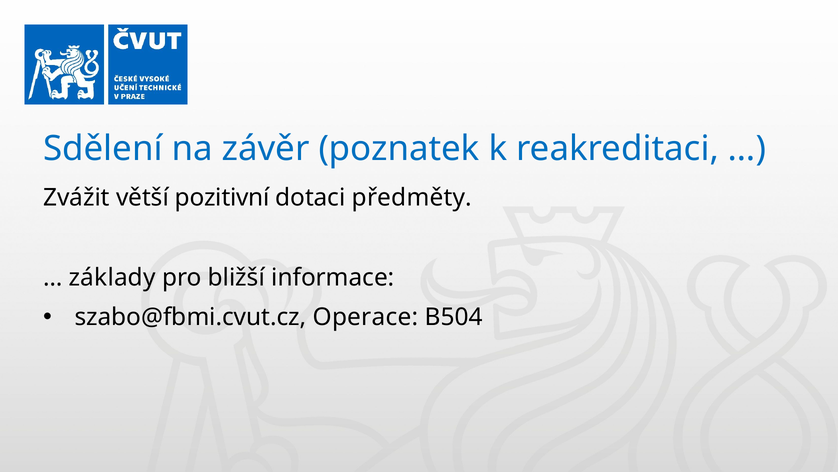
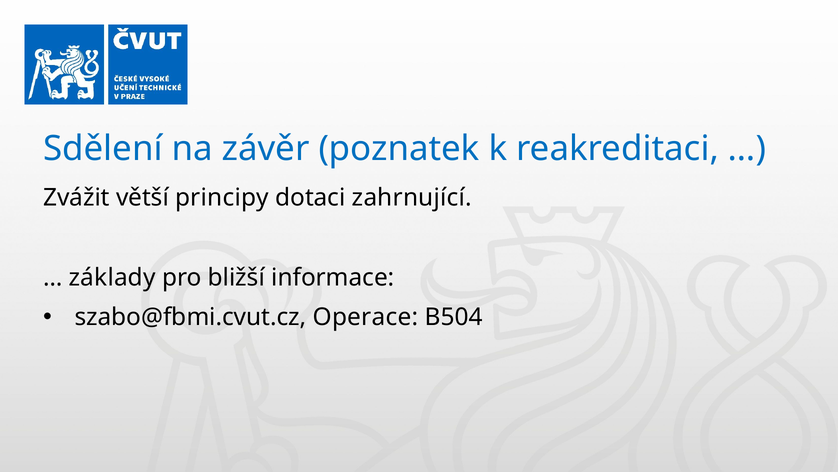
pozitivní: pozitivní -> principy (222, 198)
předměty: předměty -> zahrnující (412, 198)
